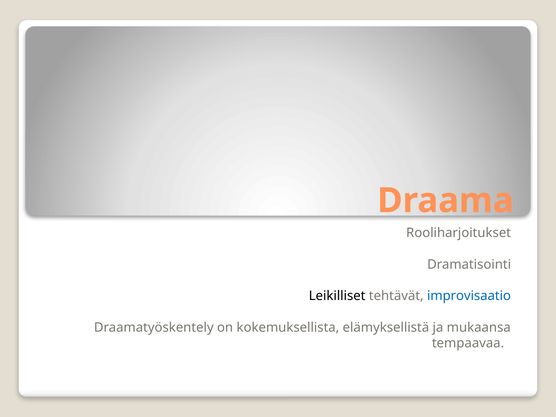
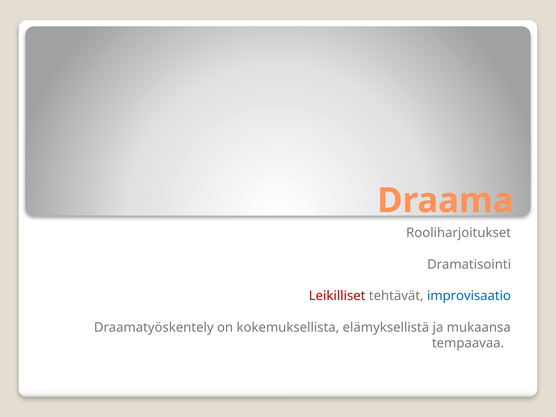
Leikilliset colour: black -> red (337, 296)
